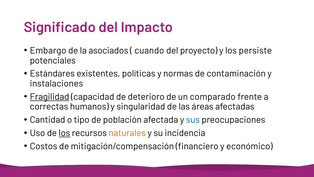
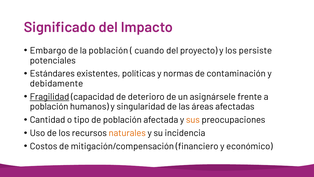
la asociados: asociados -> población (108, 50)
instalaciones: instalaciones -> debidamente (56, 83)
comparado: comparado -> asignársele (213, 97)
correctas: correctas -> población (49, 106)
sus colour: blue -> orange (193, 120)
los underline: present -> none (64, 133)
